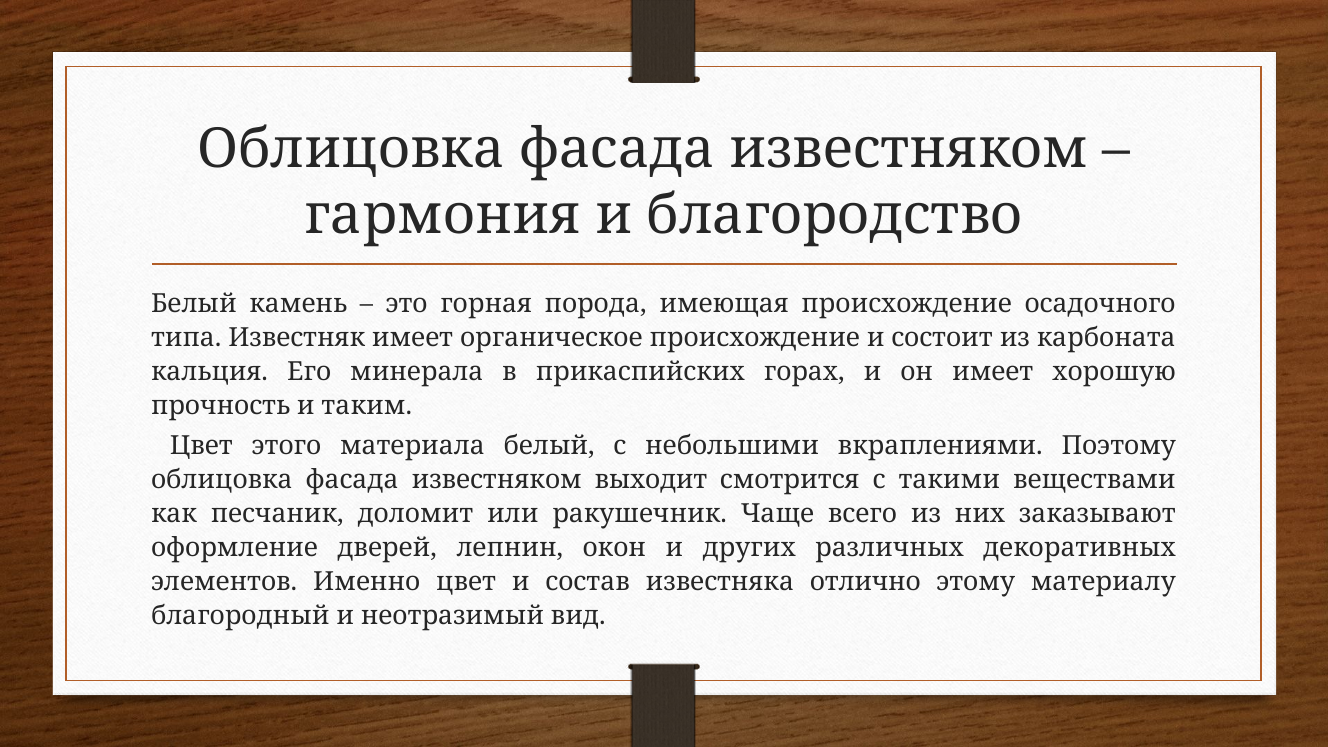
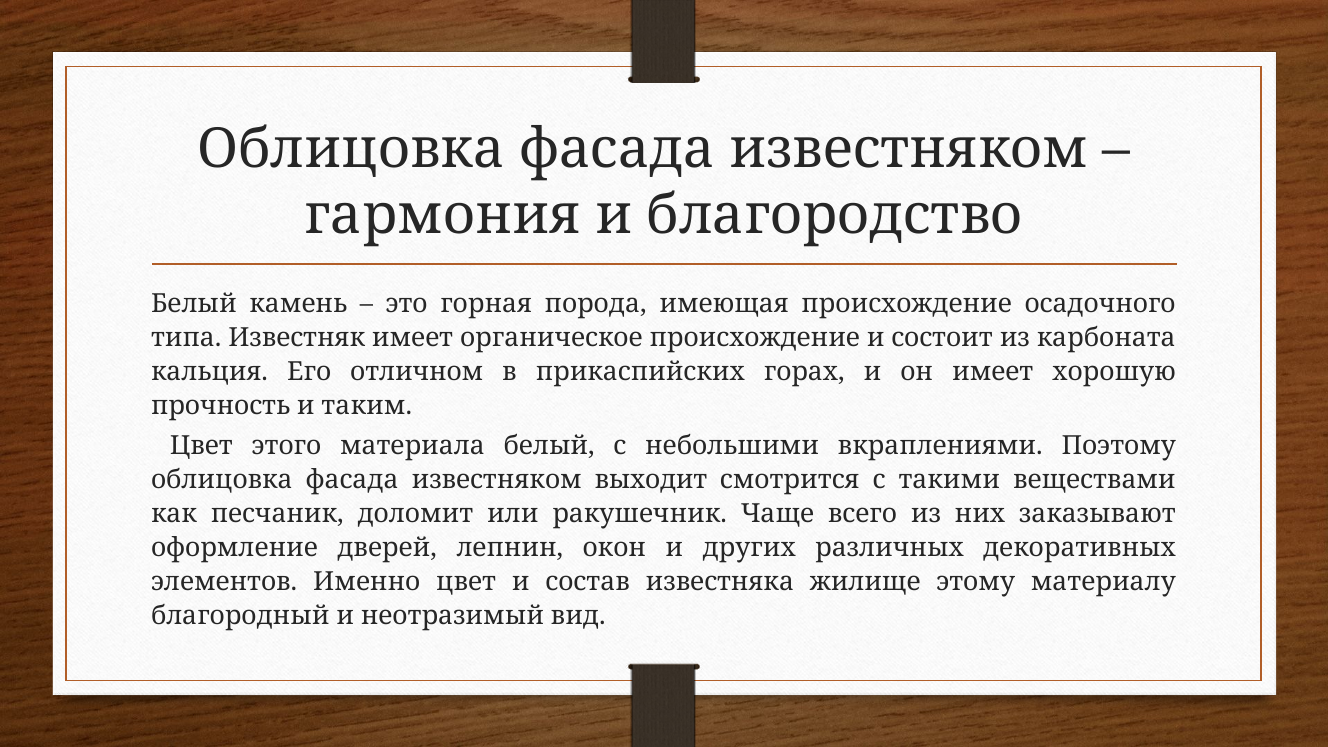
минерала: минерала -> отличном (417, 372)
отлично: отлично -> жилище (865, 582)
